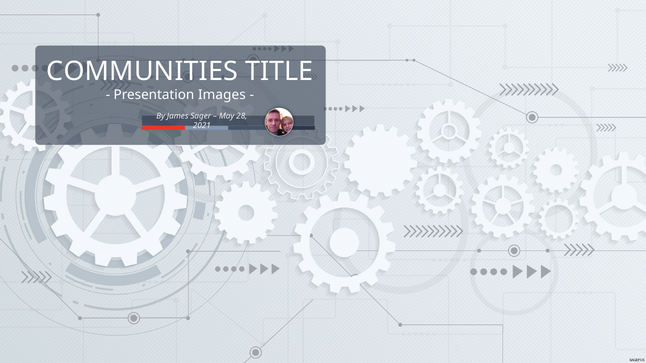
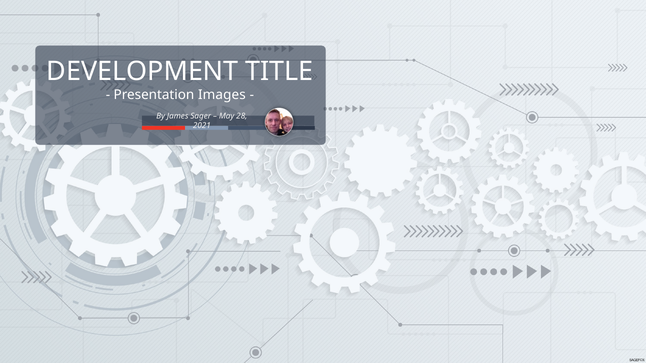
COMMUNITIES: COMMUNITIES -> DEVELOPMENT (142, 71)
